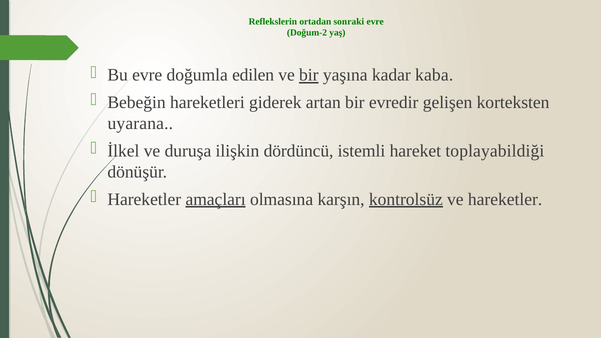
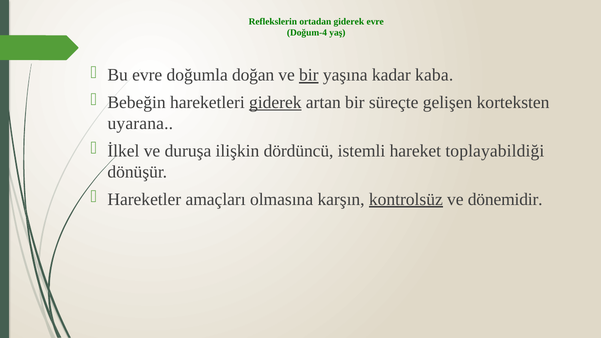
ortadan sonraki: sonraki -> giderek (349, 22)
Doğum-2: Doğum-2 -> Doğum-4 (307, 33)
edilen: edilen -> doğan (253, 75)
giderek underline: none -> present (275, 103)
evredir: evredir -> süreçte (394, 103)
amaçları underline: present -> none (216, 199)
ve hareketler: hareketler -> dönemidir (505, 199)
